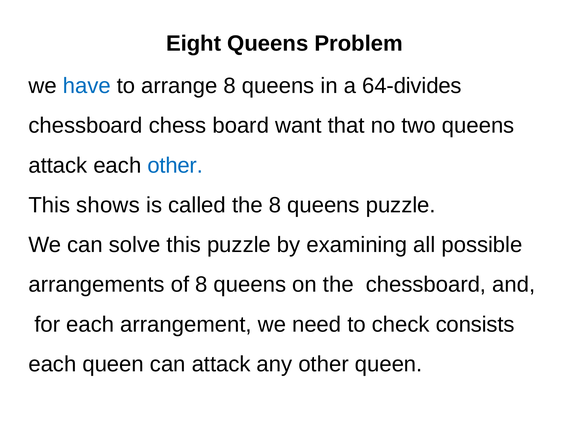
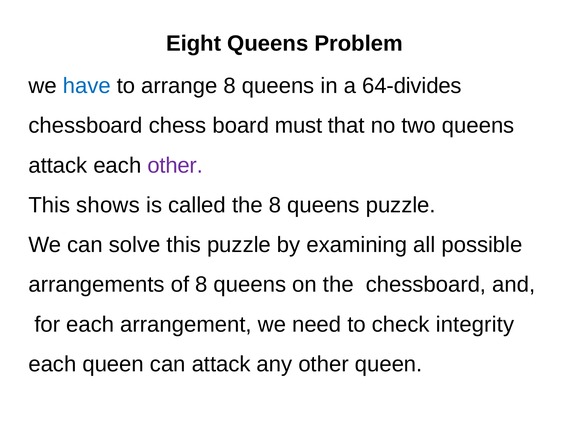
want: want -> must (298, 126)
other colour: blue -> purple (175, 165)
consists: consists -> integrity (475, 324)
